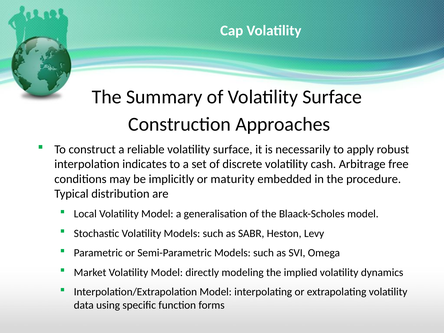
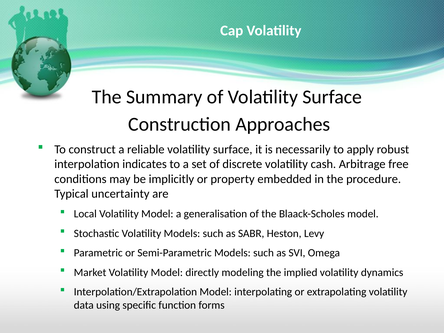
maturity: maturity -> property (233, 179)
distribution: distribution -> uncertainty (120, 194)
